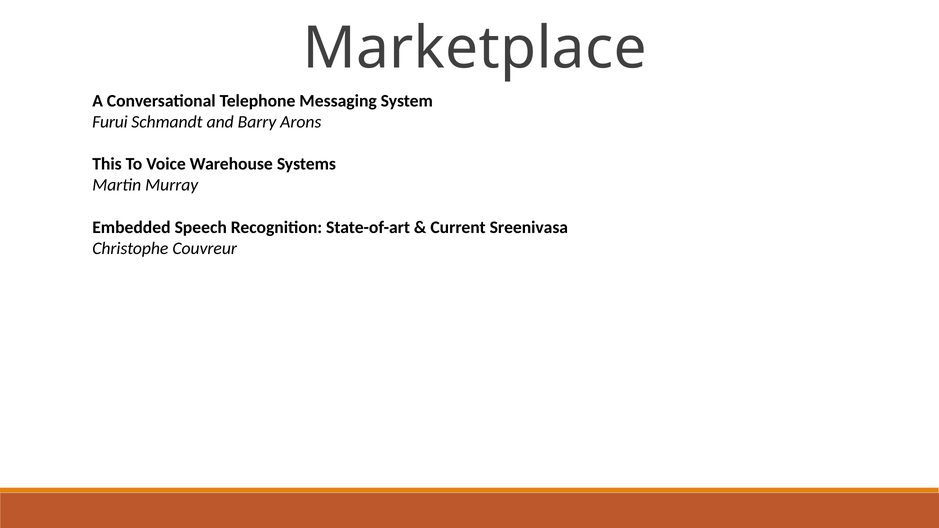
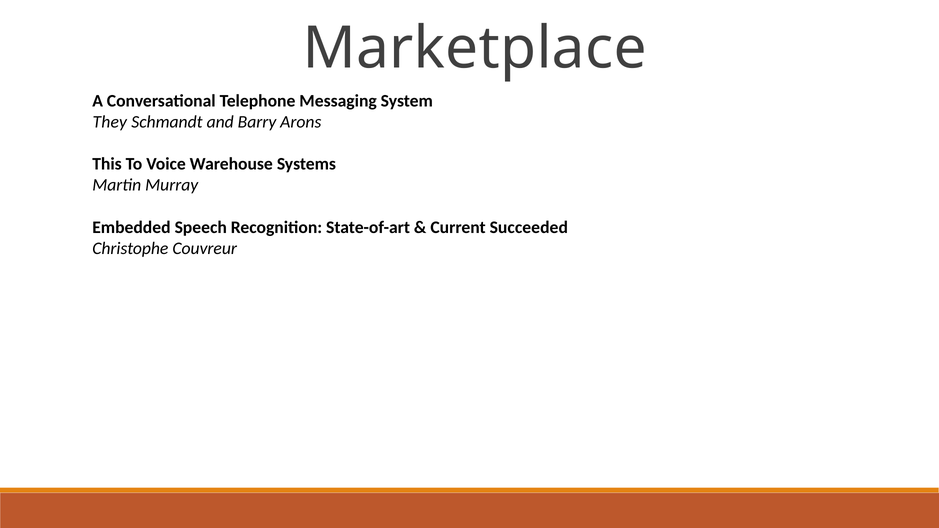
Furui: Furui -> They (110, 122)
Sreenivasa: Sreenivasa -> Succeeded (529, 228)
